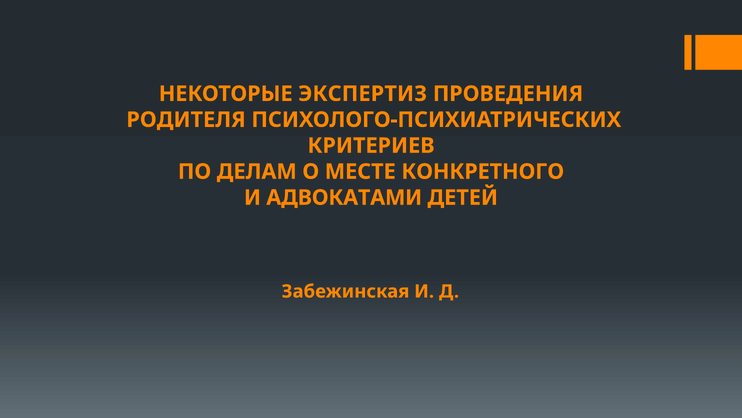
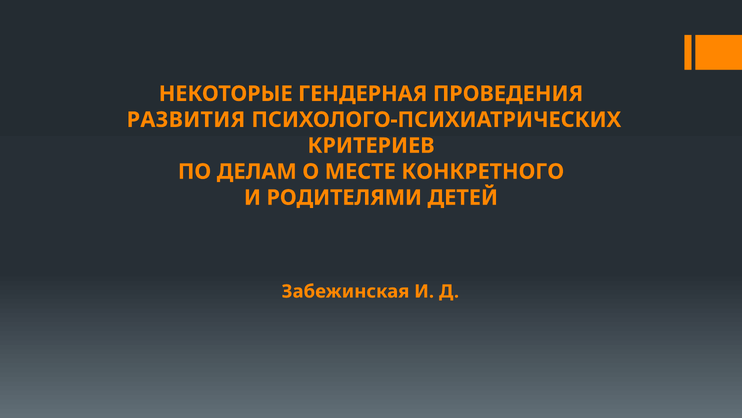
ЭКСПЕРТИЗ: ЭКСПЕРТИЗ -> ГЕНДЕРНАЯ (363, 94)
РОДИТЕЛЯ: РОДИТЕЛЯ -> РАЗВИТИЯ (186, 120)
АДВОКАТАМИ: АДВОКАТАМИ -> РОДИТЕЛЯМИ (344, 197)
